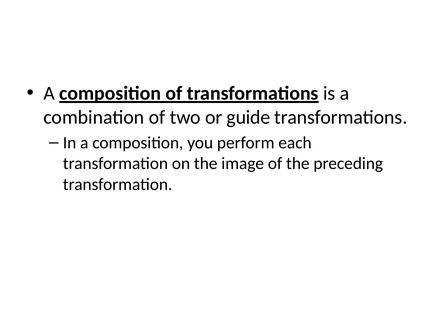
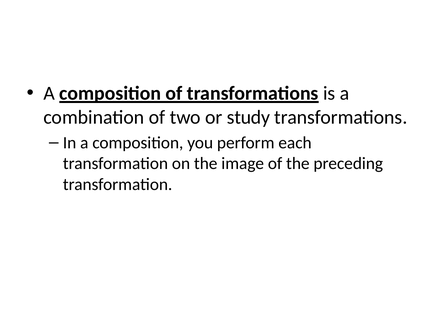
guide: guide -> study (248, 117)
